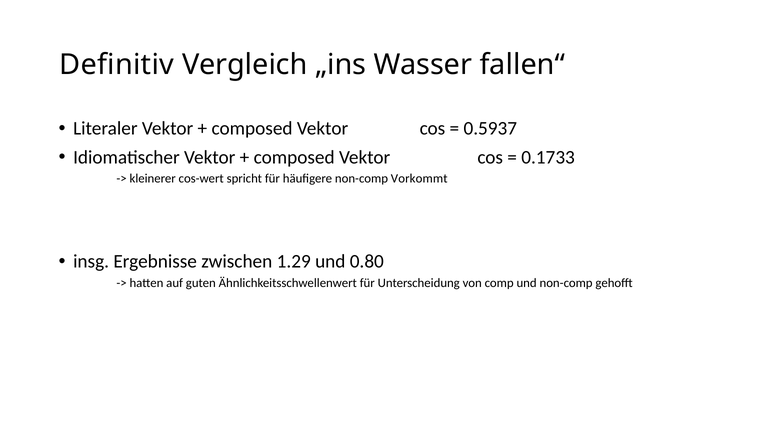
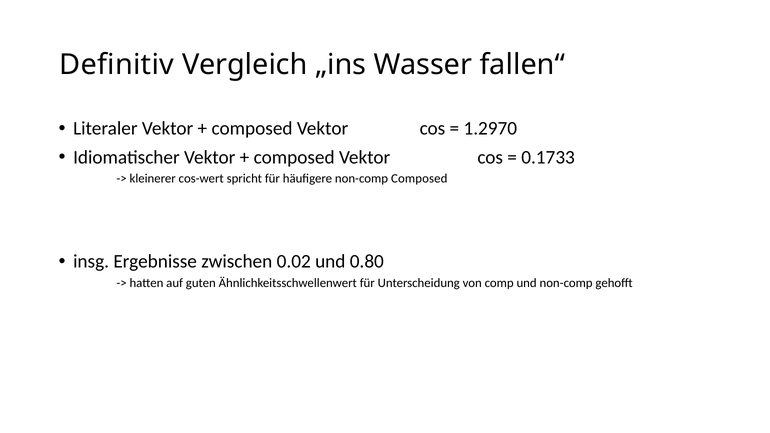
0.5937: 0.5937 -> 1.2970 (490, 128)
non-comp Vorkommt: Vorkommt -> Composed (419, 179)
1.29: 1.29 -> 0.02 (294, 262)
